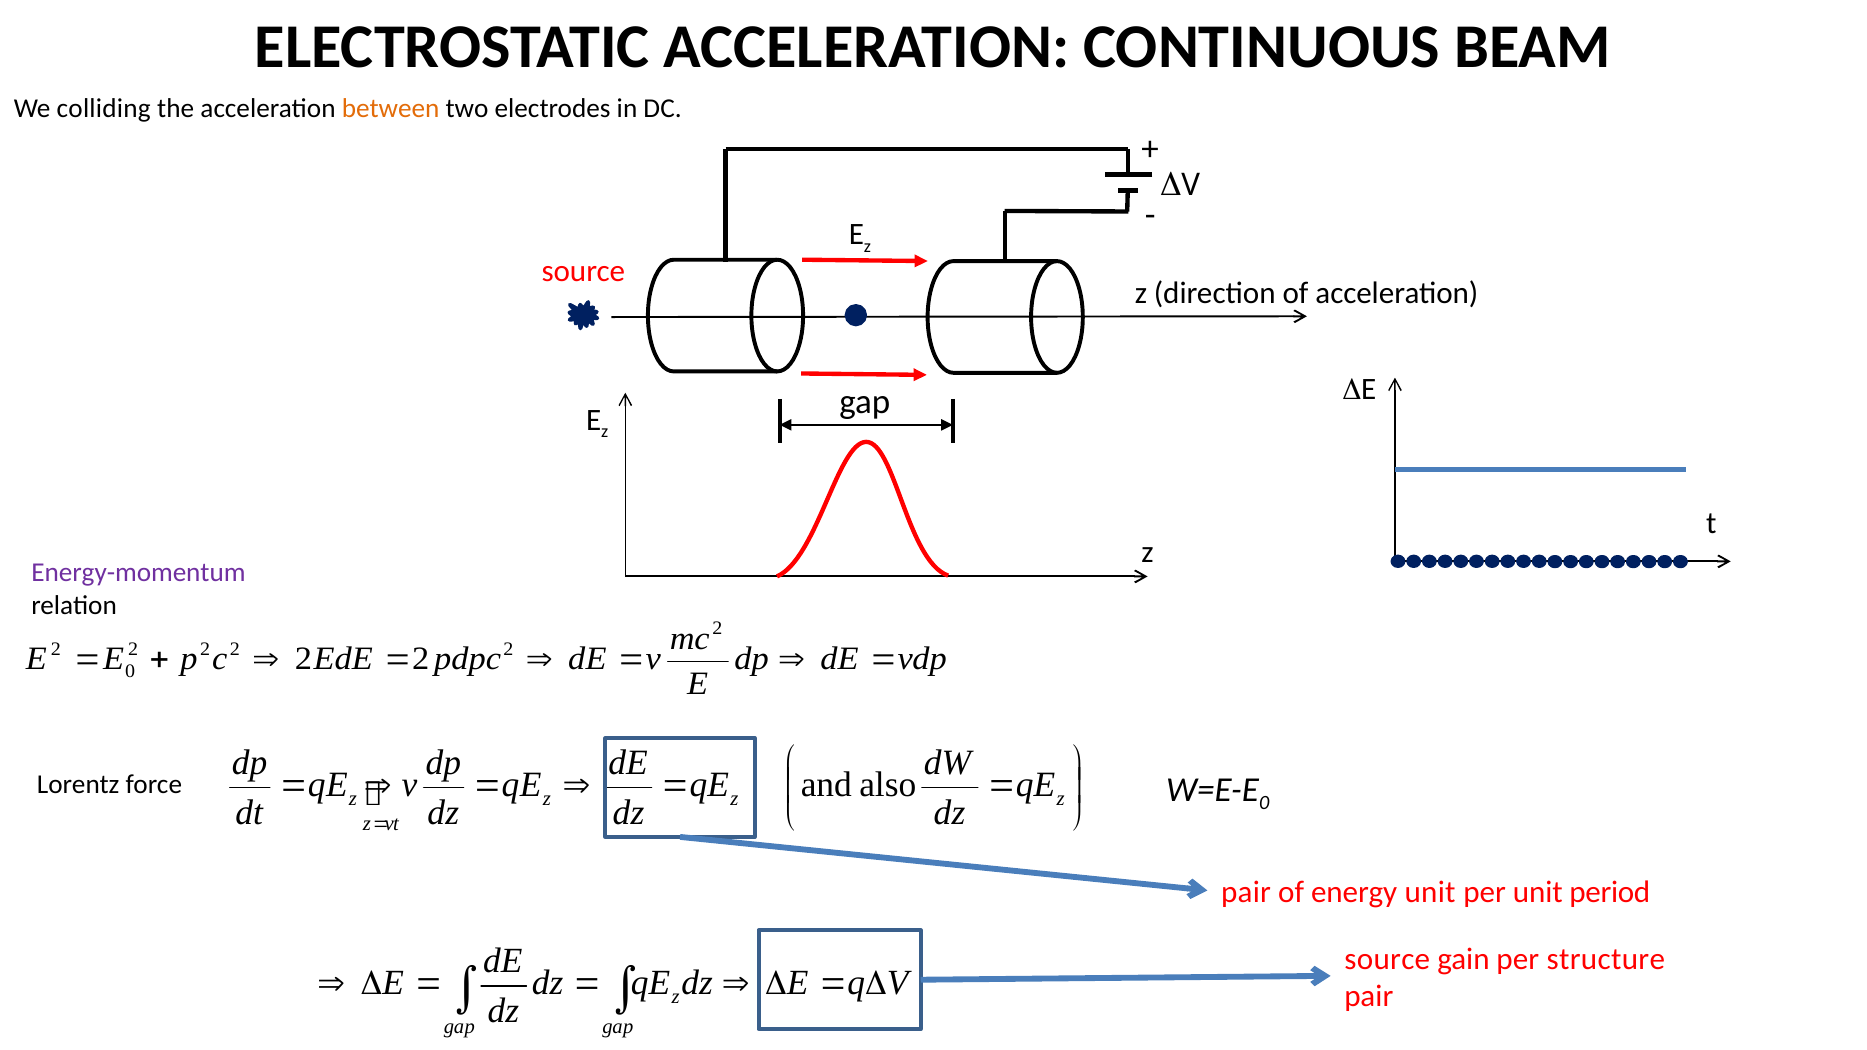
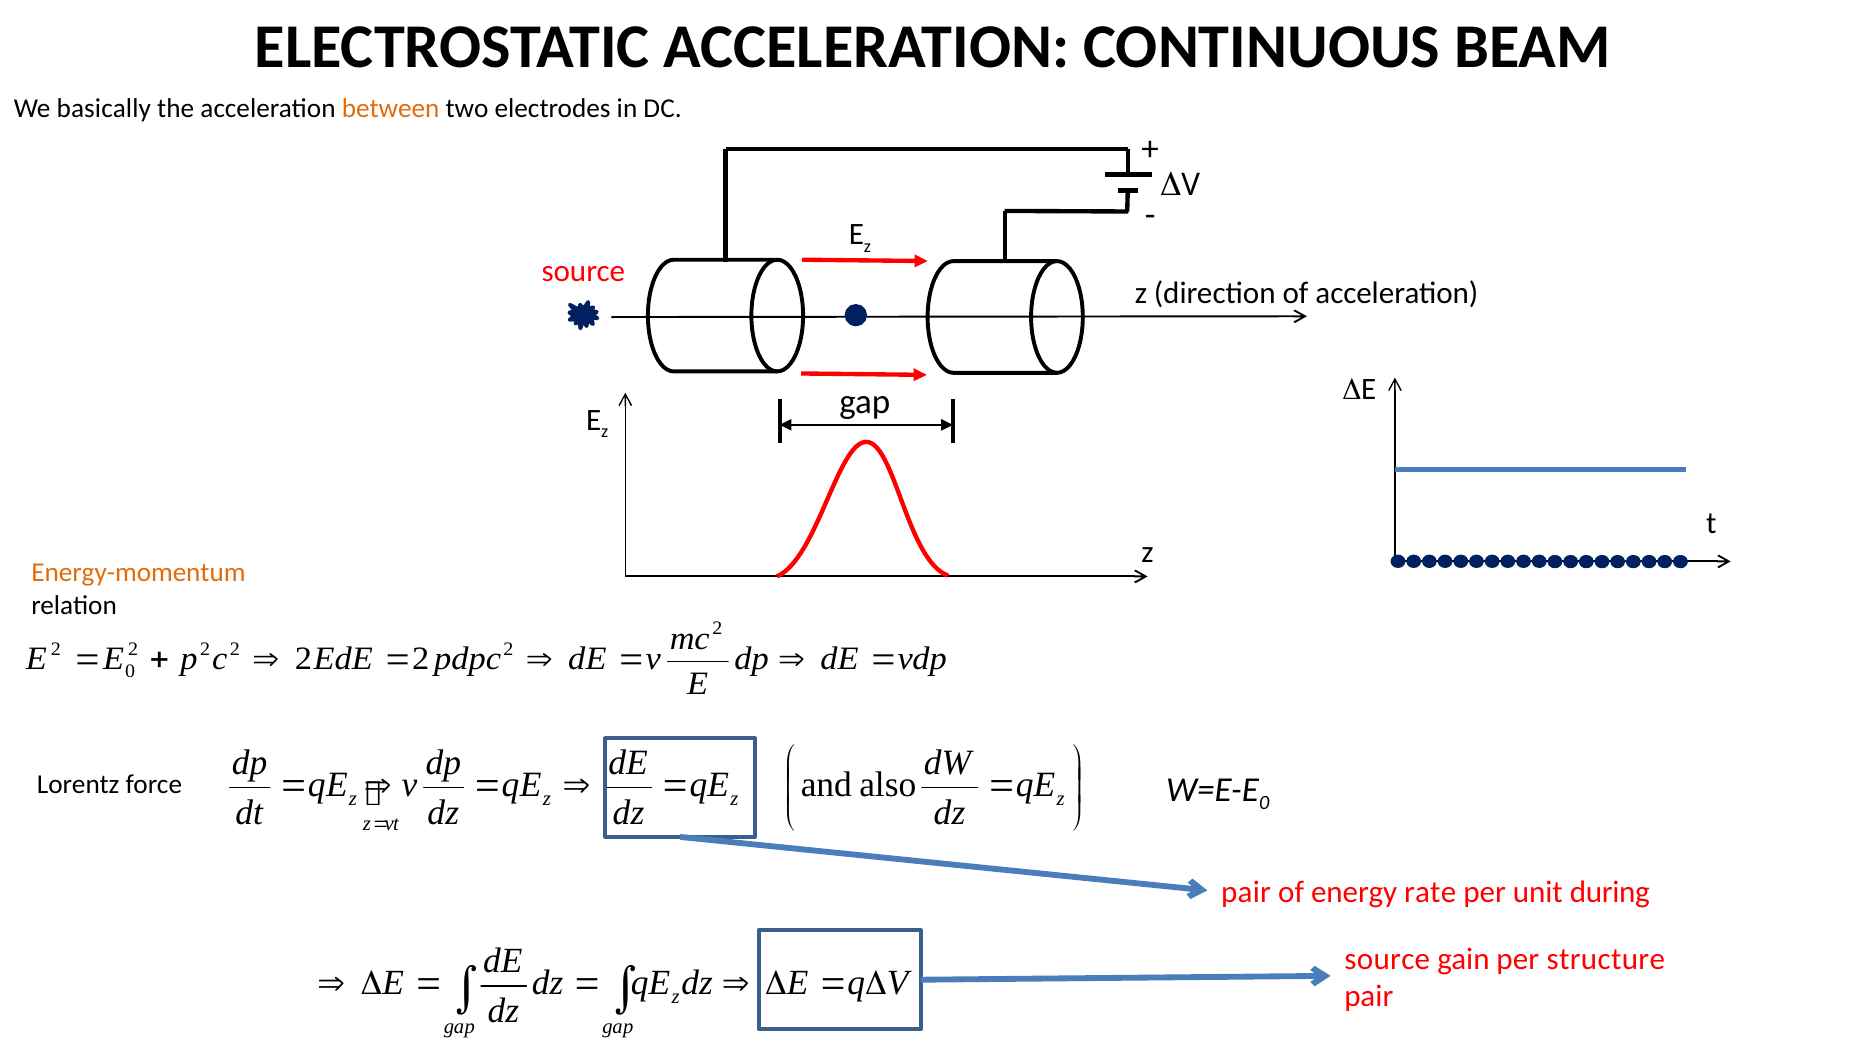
colliding: colliding -> basically (104, 109)
Energy-momentum colour: purple -> orange (138, 573)
energy unit: unit -> rate (1430, 893)
period: period -> during (1610, 893)
